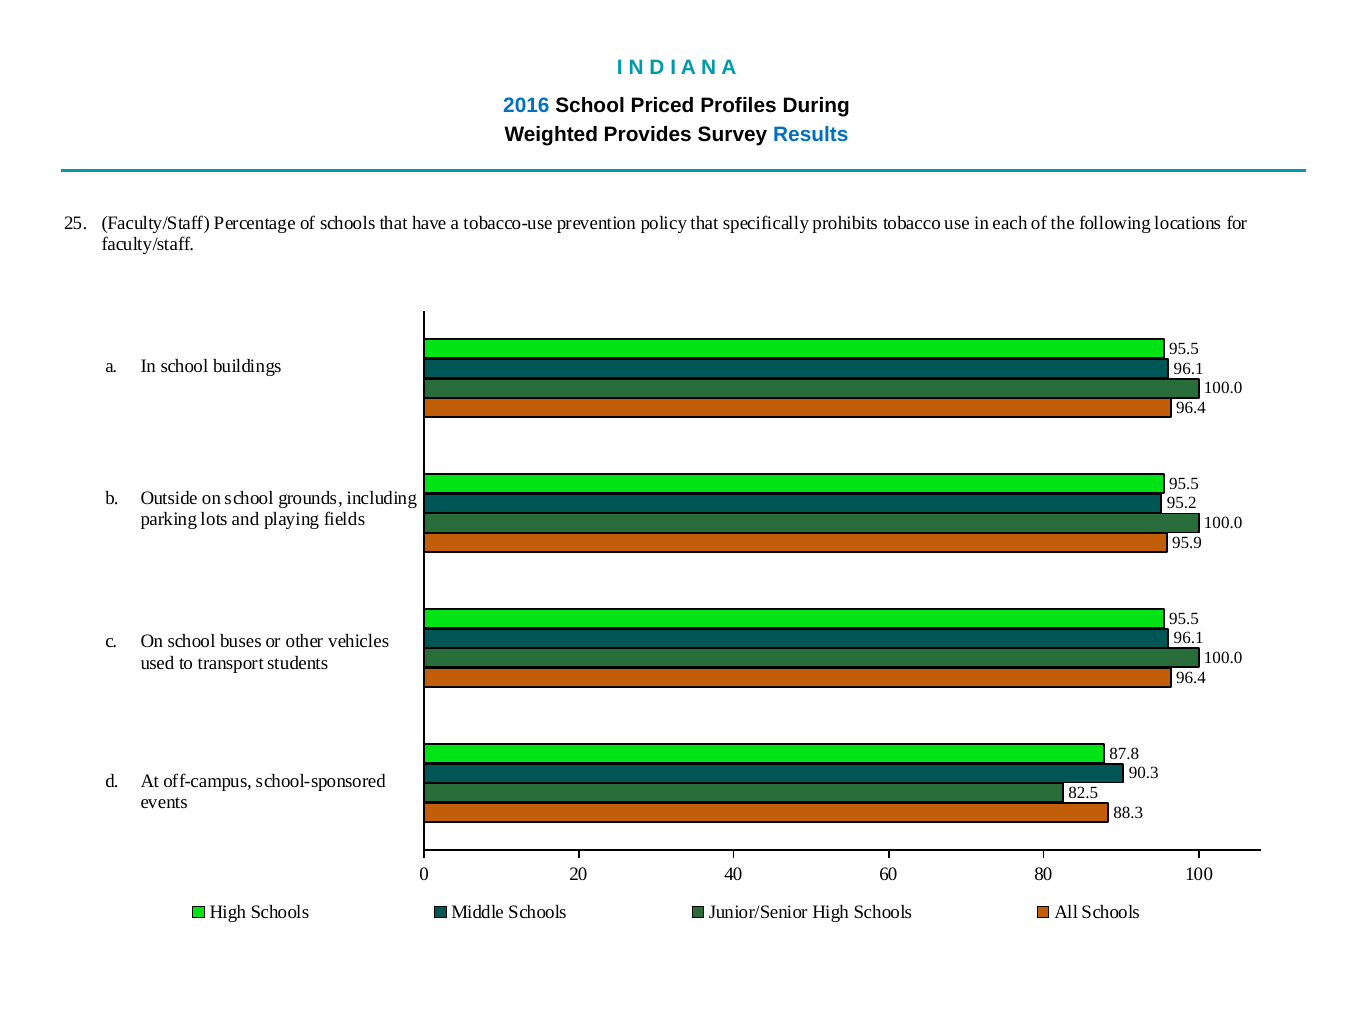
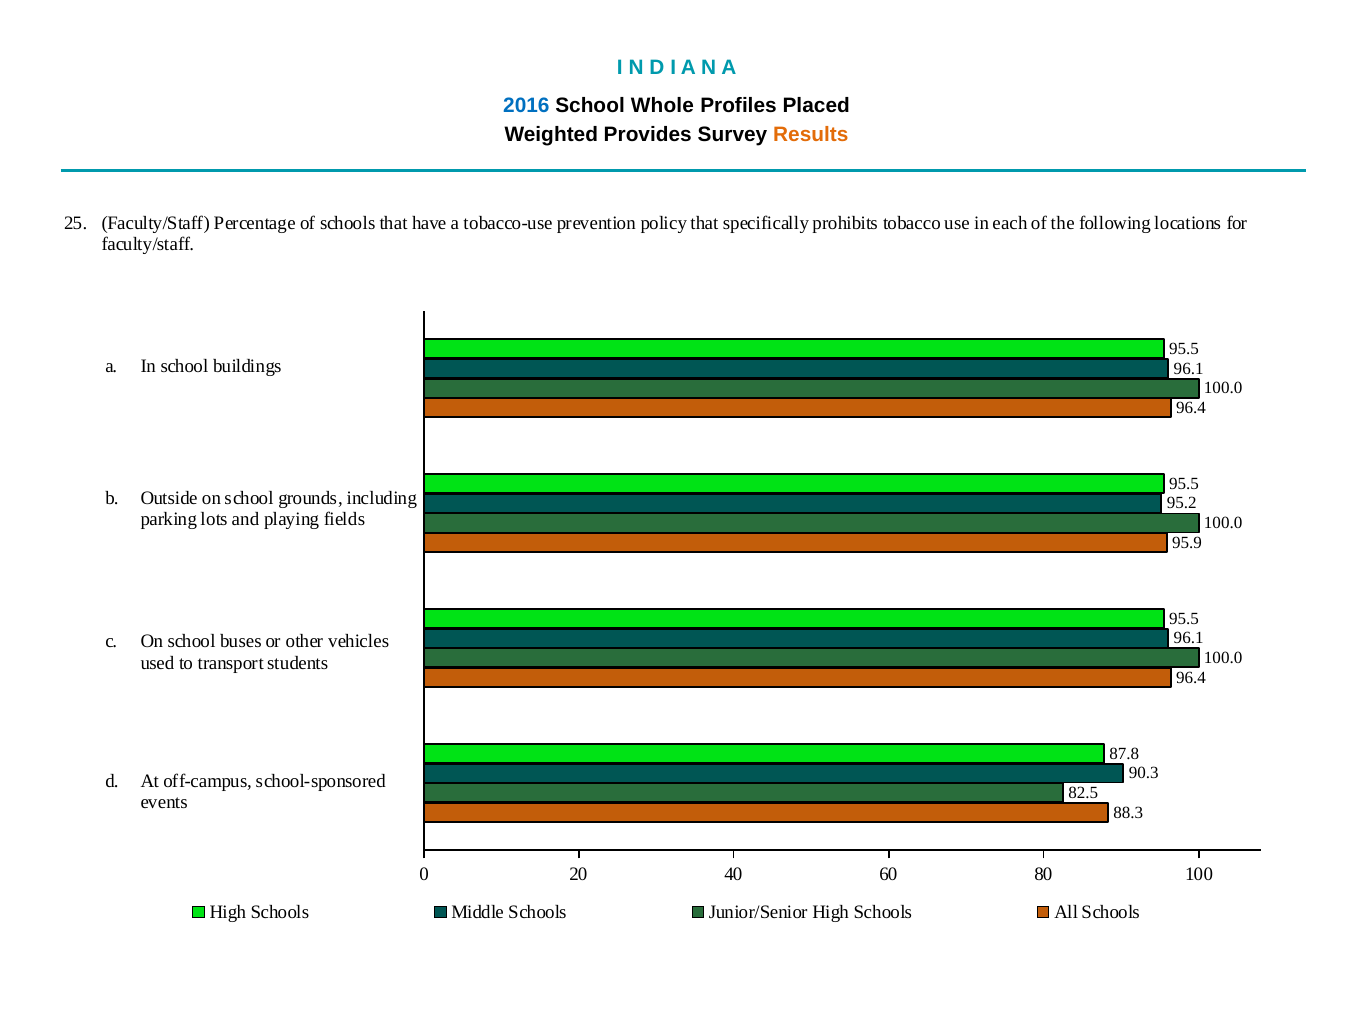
Priced: Priced -> Whole (662, 106)
During: During -> Placed (816, 106)
Results colour: blue -> orange (811, 134)
